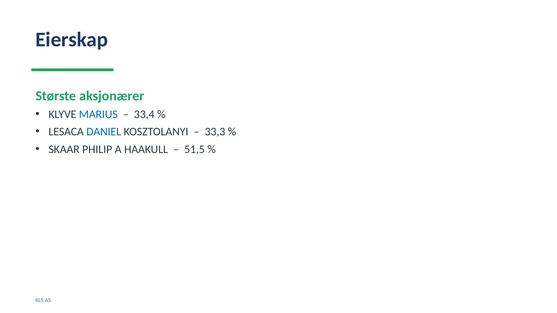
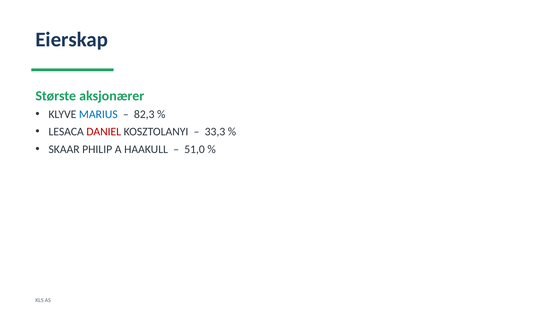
33,4: 33,4 -> 82,3 (144, 115)
DANIEL colour: blue -> red (104, 132)
51,5: 51,5 -> 51,0 (195, 149)
